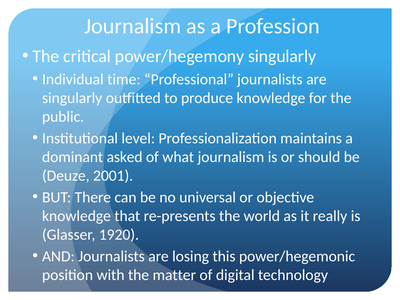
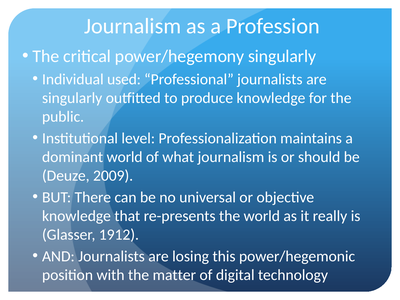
time: time -> used (124, 79)
dominant asked: asked -> world (125, 157)
2001: 2001 -> 2009 (113, 176)
1920: 1920 -> 1912 (119, 235)
